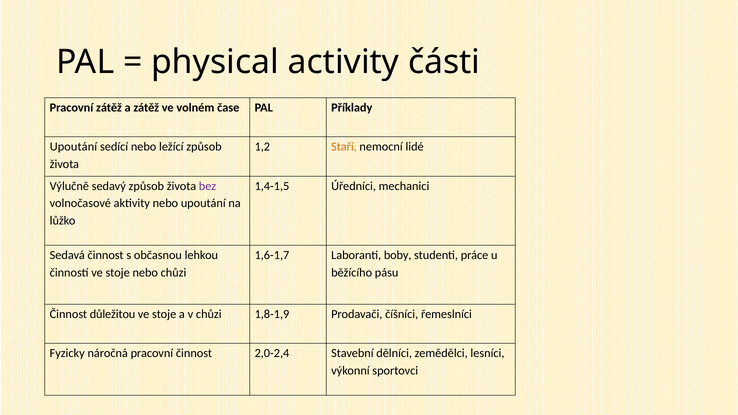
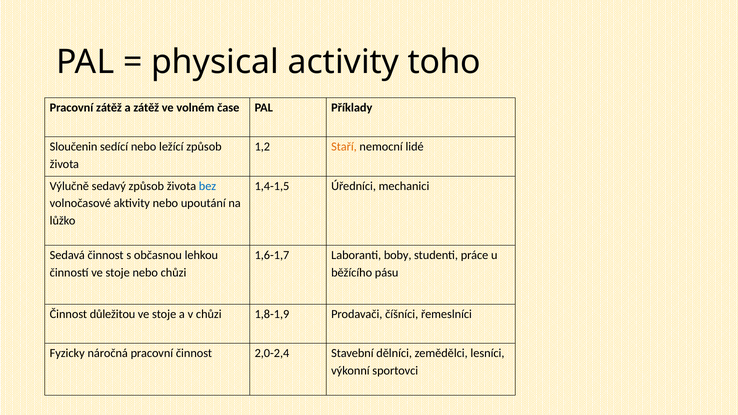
části: části -> toho (444, 62)
Upoutání: Upoutání -> Sloučenin (74, 147)
bez colour: purple -> blue (208, 186)
